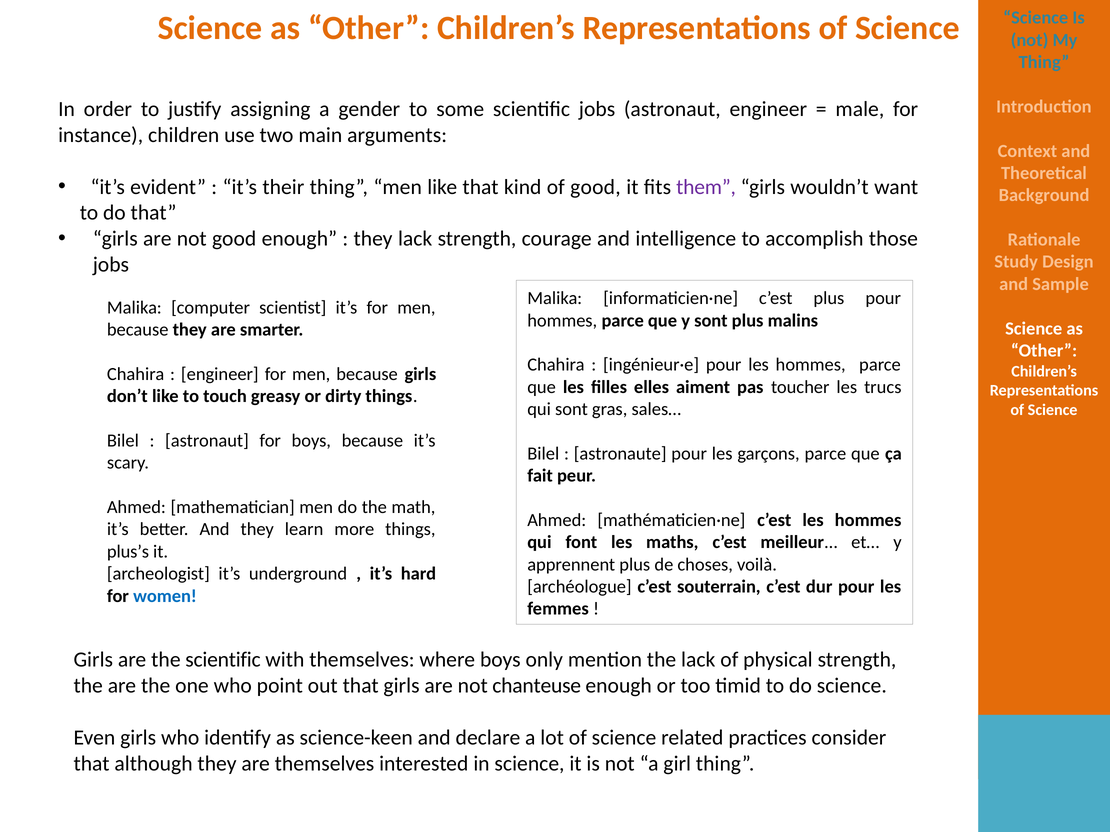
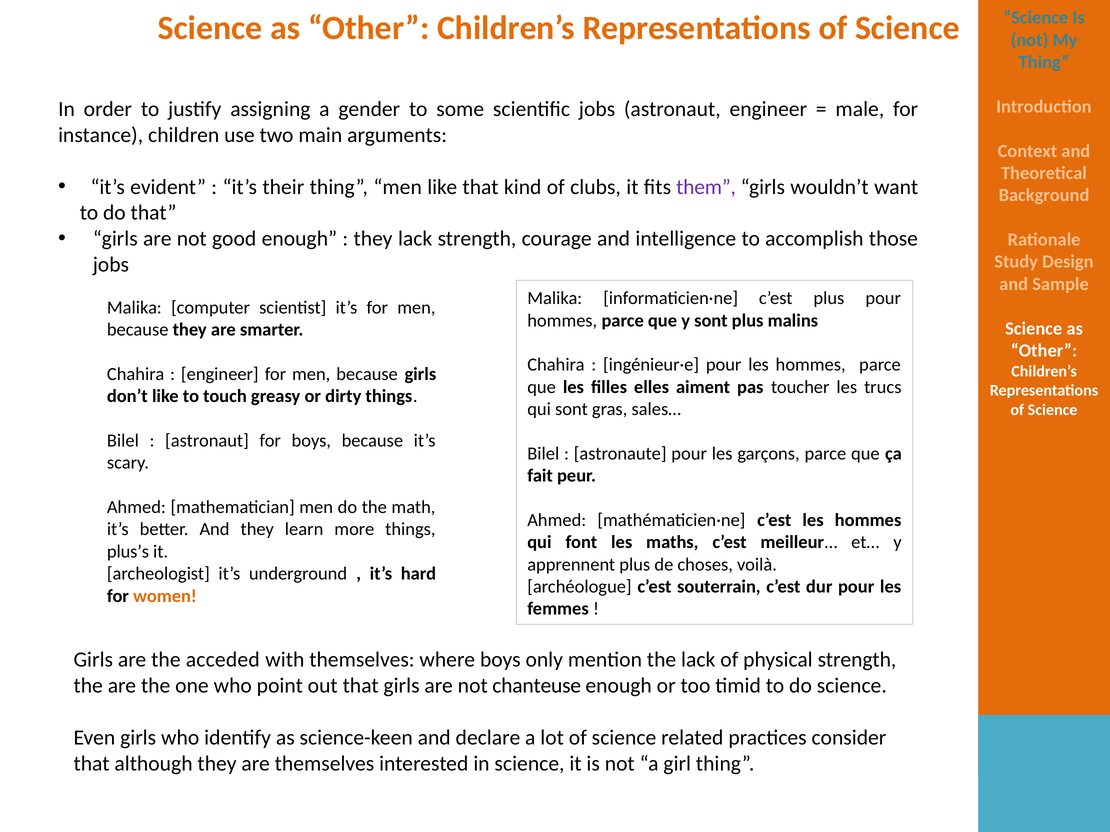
of good: good -> clubs (596, 187)
women colour: blue -> orange (165, 596)
the scientific: scientific -> acceded (223, 660)
